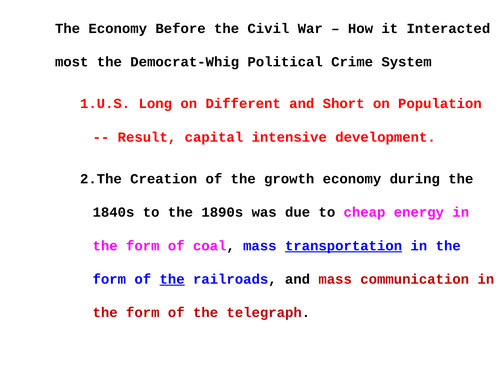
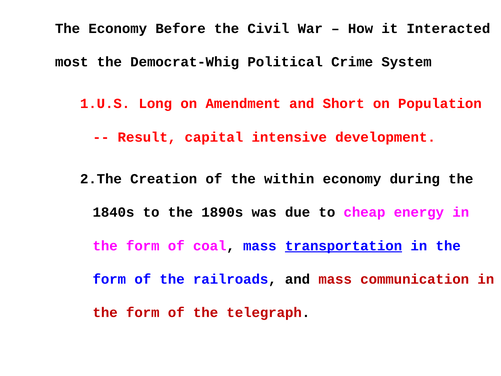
Different: Different -> Amendment (243, 104)
growth: growth -> within (289, 179)
the underline: present -> none (172, 279)
